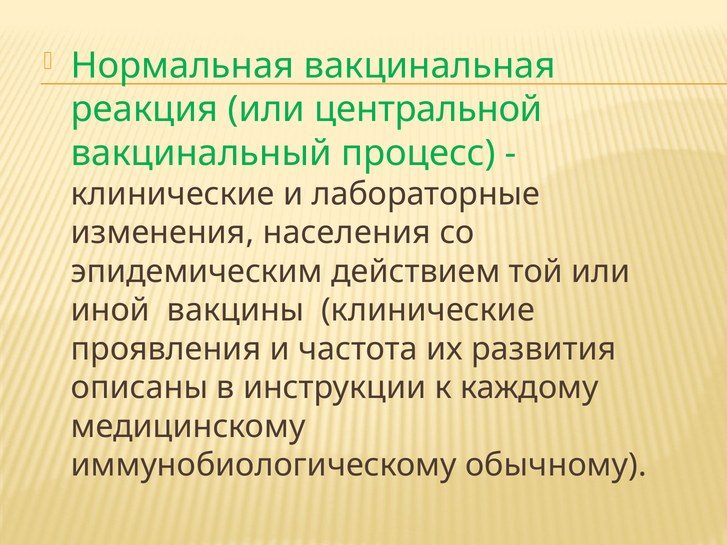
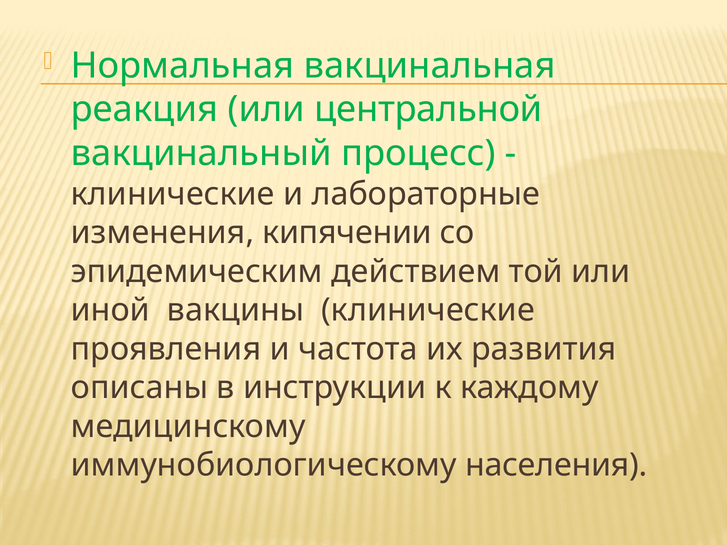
населения: населения -> кипячении (347, 233)
обычному: обычному -> населения (556, 465)
